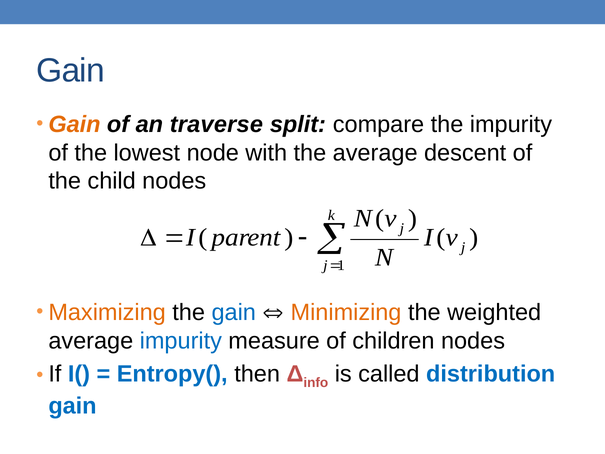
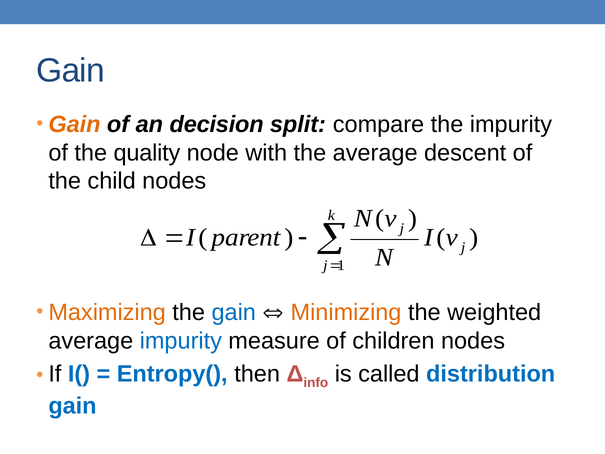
traverse: traverse -> decision (217, 125)
lowest: lowest -> quality (147, 153)
